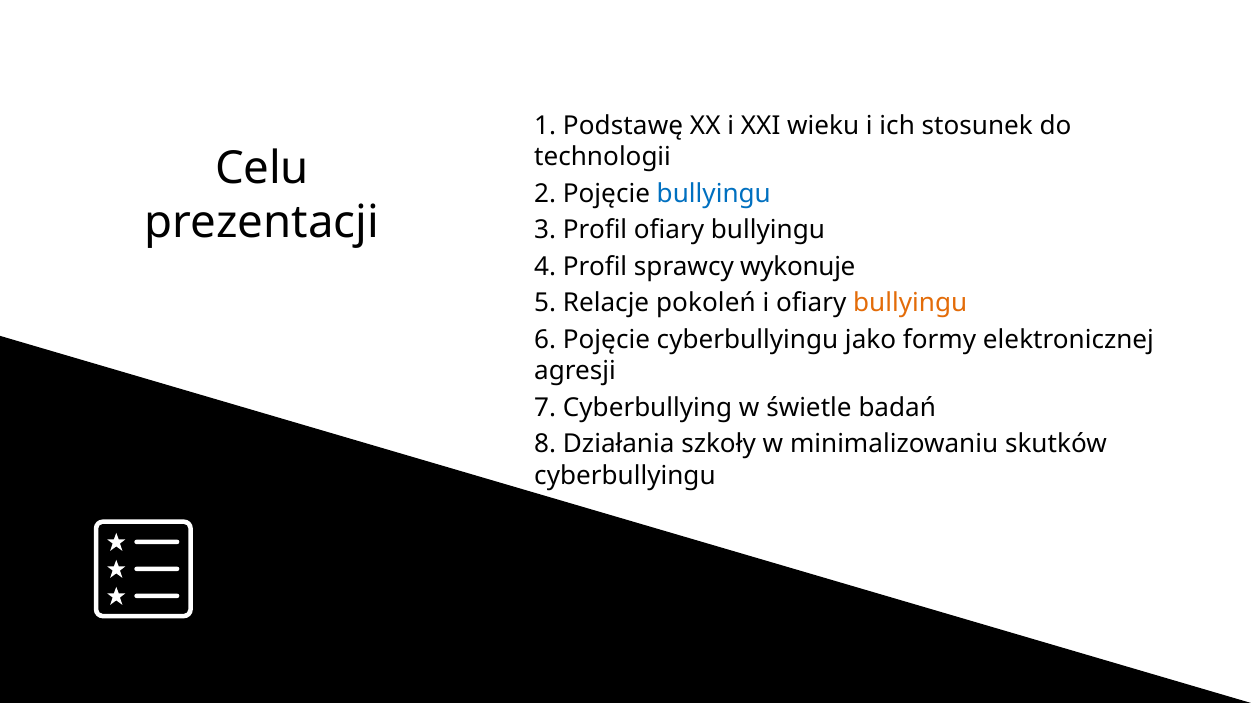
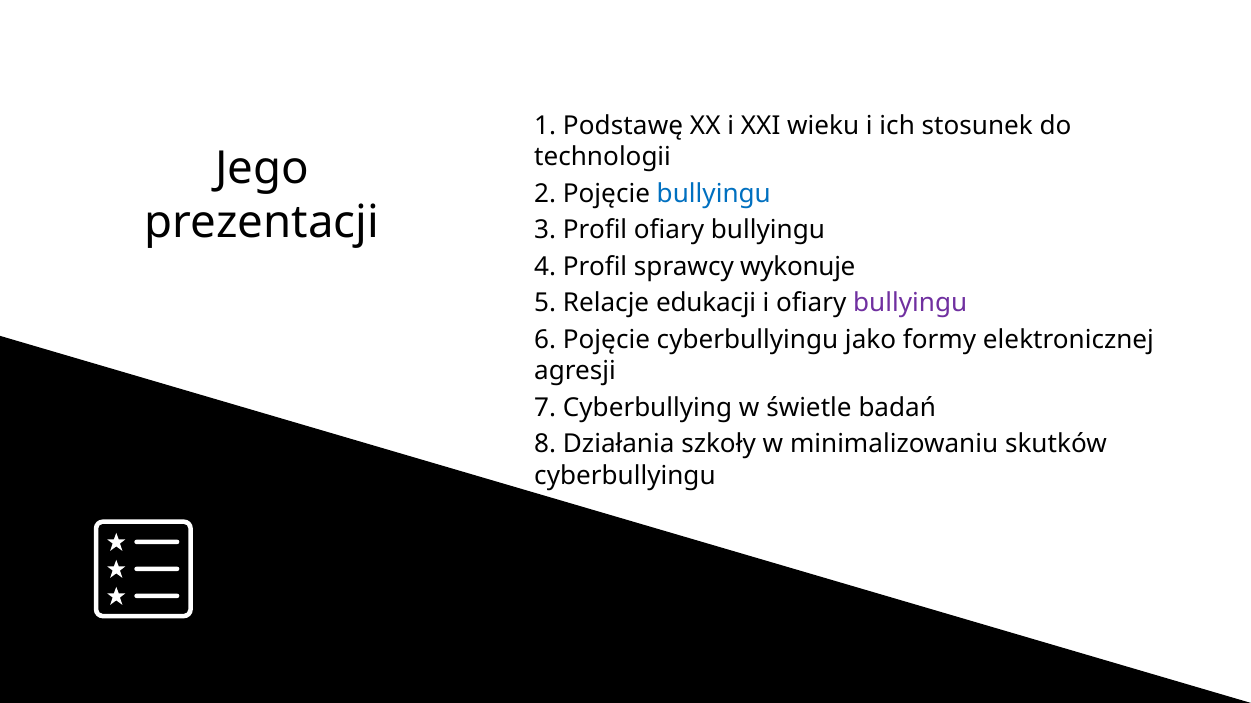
Celu: Celu -> Jego (262, 168)
pokoleń: pokoleń -> edukacji (706, 304)
bullyingu colour: orange -> purple (910, 304)
